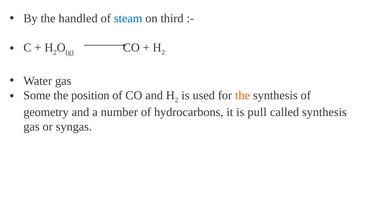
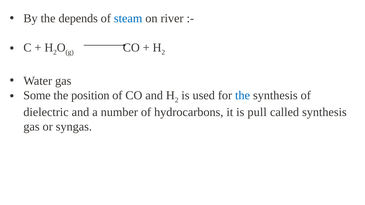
handled: handled -> depends (78, 19)
third: third -> river (172, 19)
the colour: orange -> blue (243, 96)
geometry: geometry -> dielectric (46, 112)
